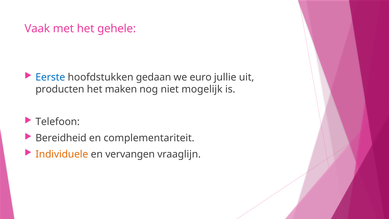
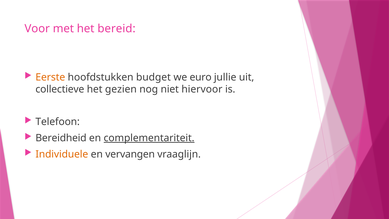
Vaak: Vaak -> Voor (37, 28)
gehele: gehele -> bereid (117, 28)
Eerste colour: blue -> orange (50, 77)
gedaan: gedaan -> budget (153, 77)
producten: producten -> collectieve (60, 89)
maken: maken -> gezien (121, 89)
mogelijk: mogelijk -> hiervoor (202, 89)
complementariteit underline: none -> present (149, 138)
